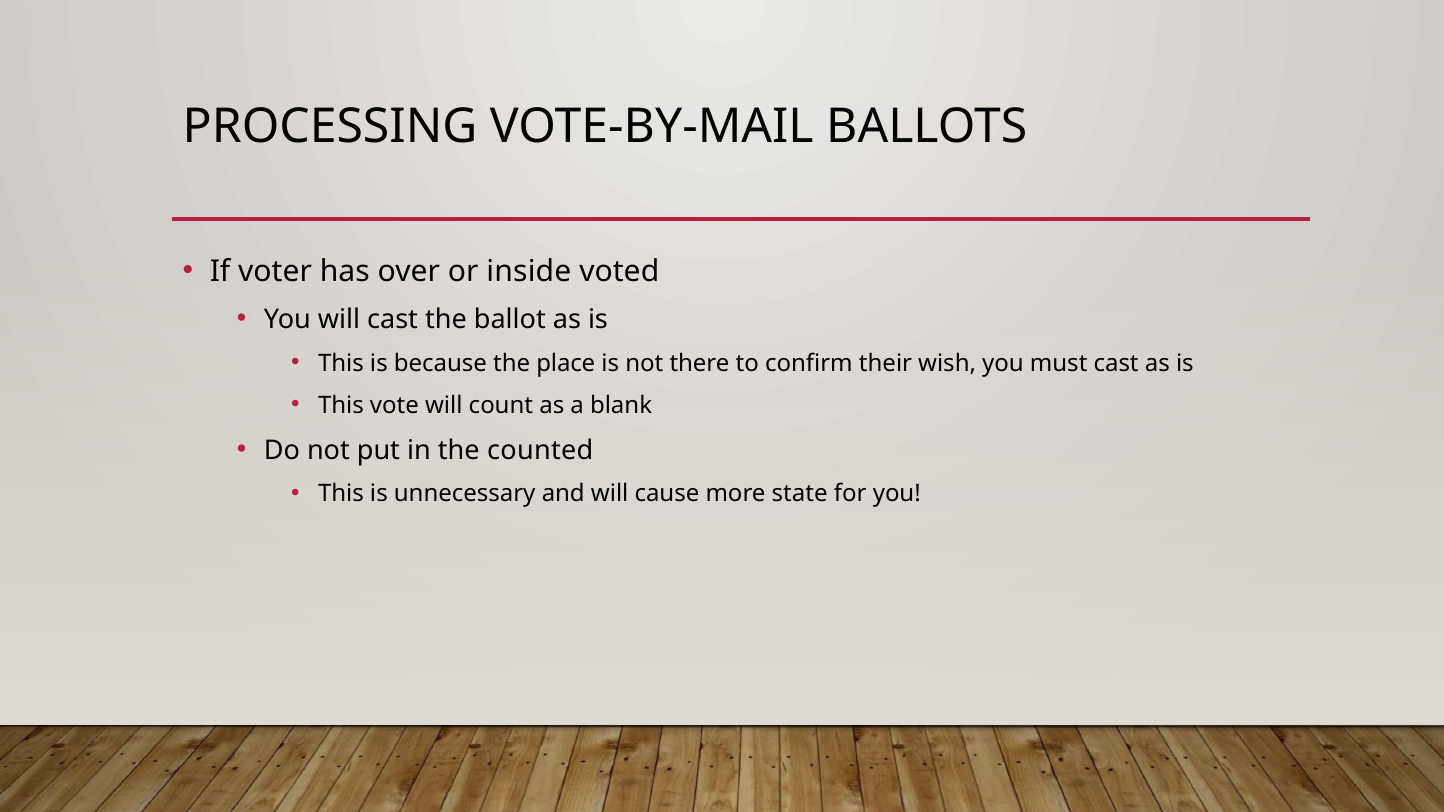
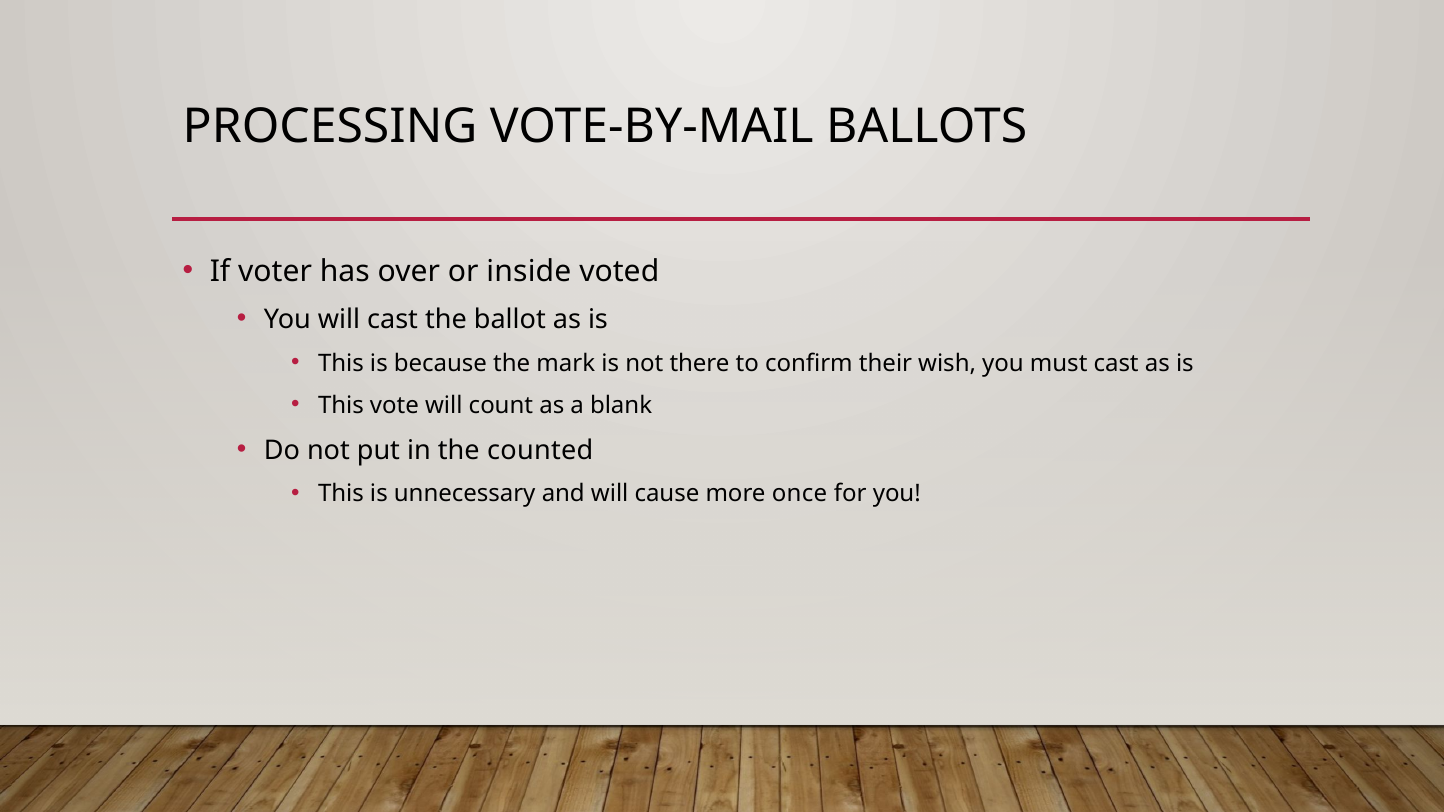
place: place -> mark (566, 363)
state: state -> once (800, 494)
